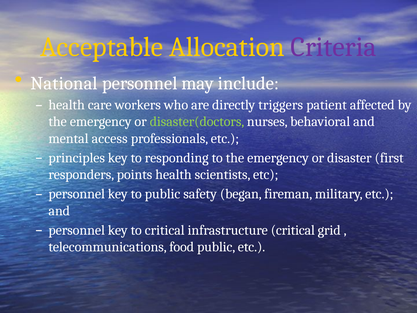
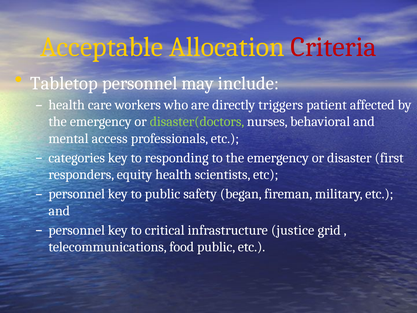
Criteria colour: purple -> red (334, 47)
National: National -> Tabletop (64, 83)
principles: principles -> categories (77, 158)
points: points -> equity (135, 174)
infrastructure critical: critical -> justice (293, 230)
